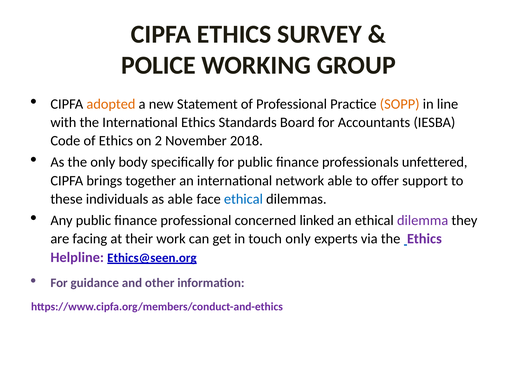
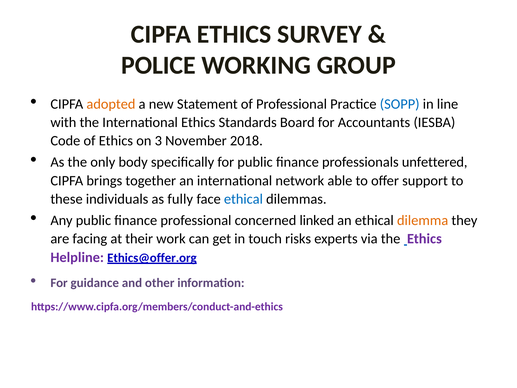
SOPP colour: orange -> blue (400, 104)
2: 2 -> 3 (158, 141)
as able: able -> fully (180, 199)
dilemma colour: purple -> orange (423, 220)
touch only: only -> risks (298, 239)
Ethics@seen.org: Ethics@seen.org -> Ethics@offer.org (152, 258)
